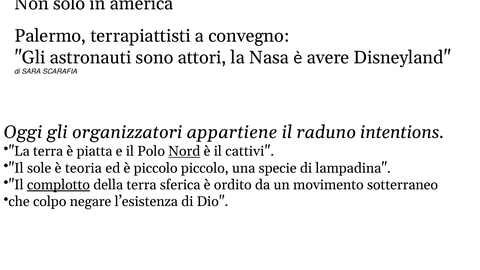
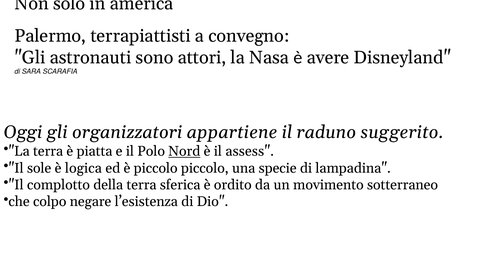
intentions: intentions -> suggerito (402, 132)
cattivi: cattivi -> assess (250, 151)
teoria: teoria -> logica (83, 168)
complotto underline: present -> none (58, 185)
